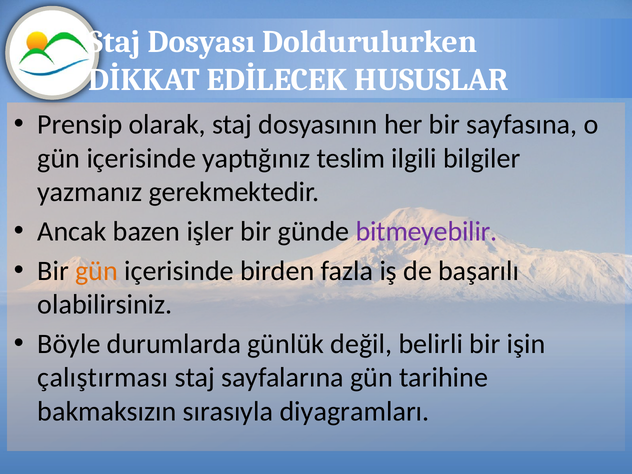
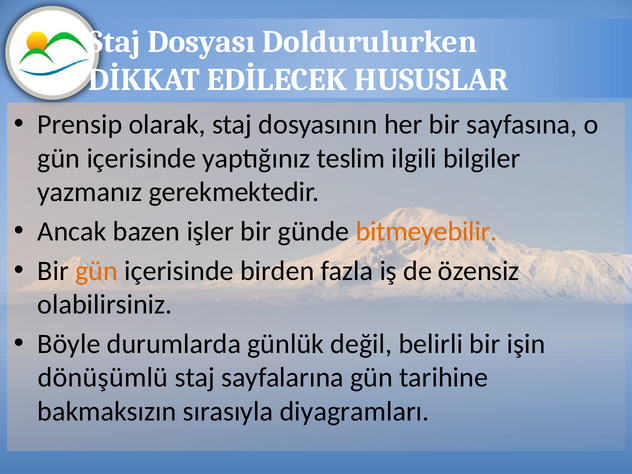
bitmeyebilir colour: purple -> orange (426, 231)
başarılı: başarılı -> özensiz (479, 271)
çalıştırması: çalıştırması -> dönüşümlü (103, 378)
